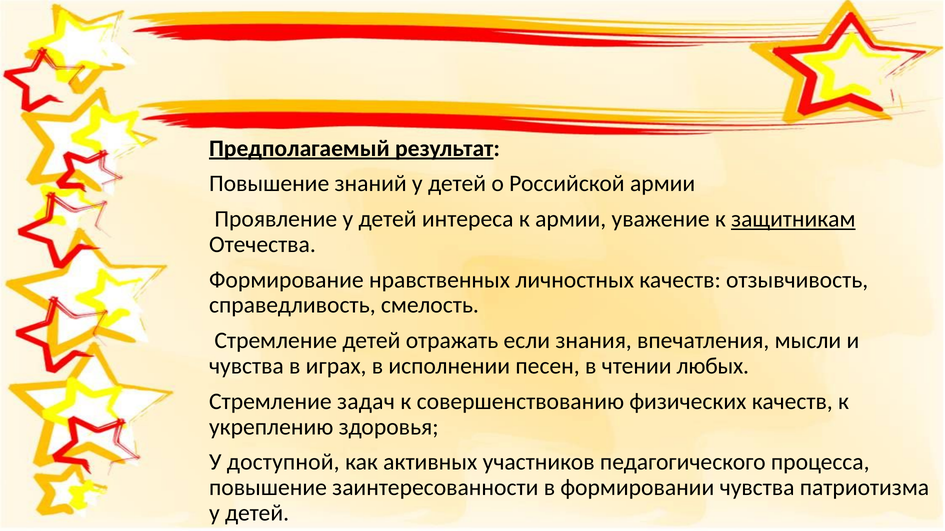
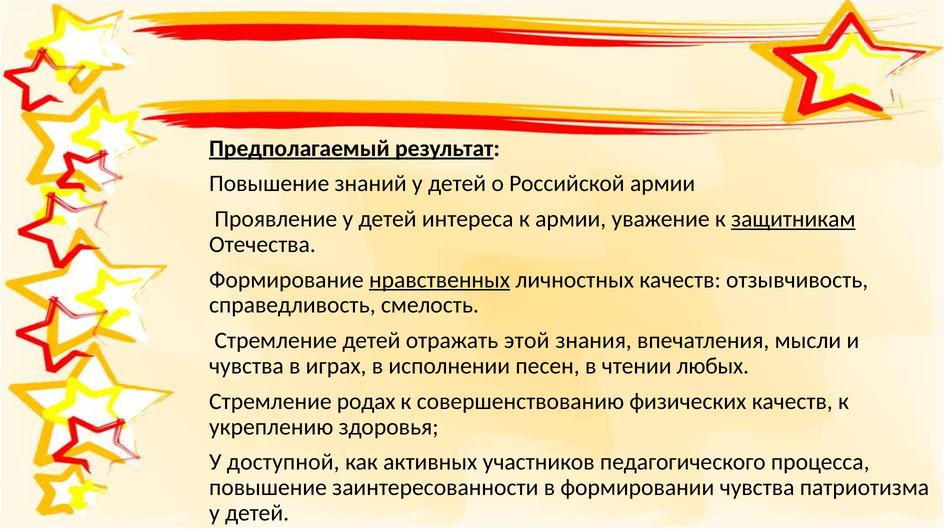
нравственных underline: none -> present (440, 280)
если: если -> этой (527, 341)
задач: задач -> родах (366, 402)
